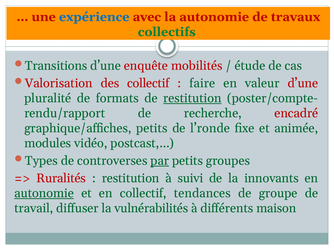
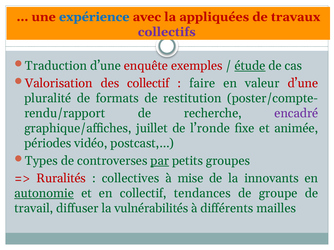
la autonomie: autonomie -> appliquées (214, 17)
collectifs colour: green -> purple (167, 32)
Transitions: Transitions -> Traduction (56, 66)
mobilités: mobilités -> exemples (197, 66)
étude underline: none -> present (250, 66)
restitution underline: present -> none (192, 98)
encadré colour: red -> purple (296, 113)
graphique/affiches petits: petits -> juillet (152, 129)
modules: modules -> périodes (48, 144)
restitution: restitution -> collectives (131, 179)
suivi: suivi -> mise (190, 179)
maison: maison -> mailles (276, 209)
